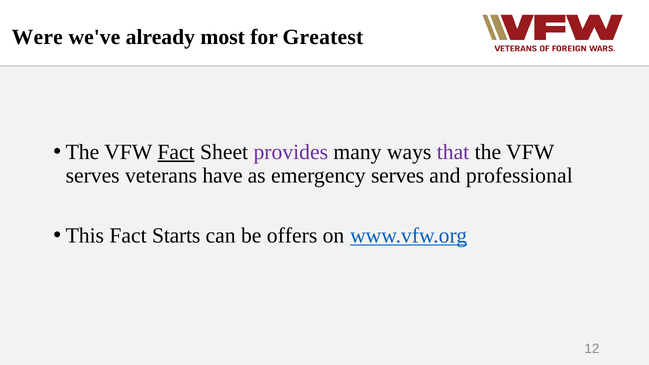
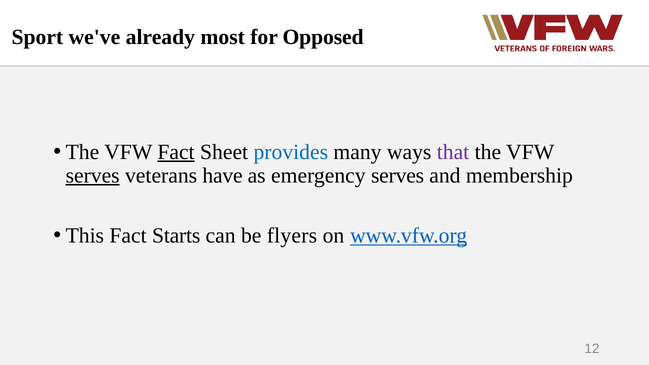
Were: Were -> Sport (37, 37)
Greatest: Greatest -> Opposed (323, 37)
provides colour: purple -> blue (291, 152)
serves underline: none -> present (93, 175)
professional: professional -> membership (519, 175)
offers: offers -> flyers (292, 236)
